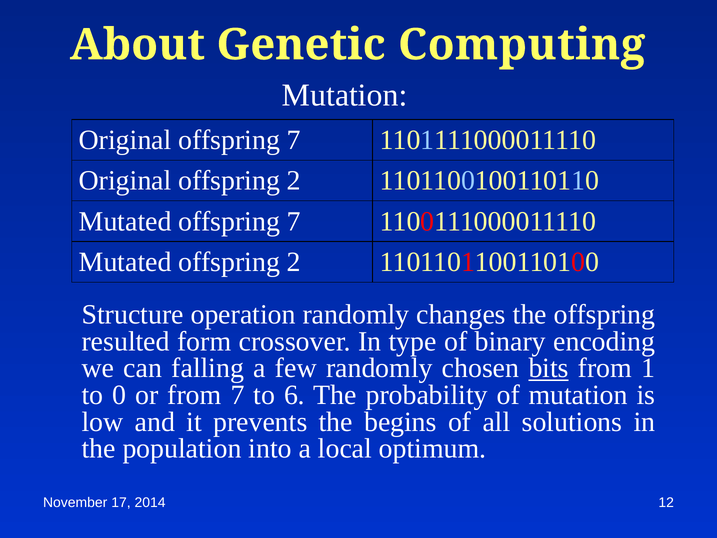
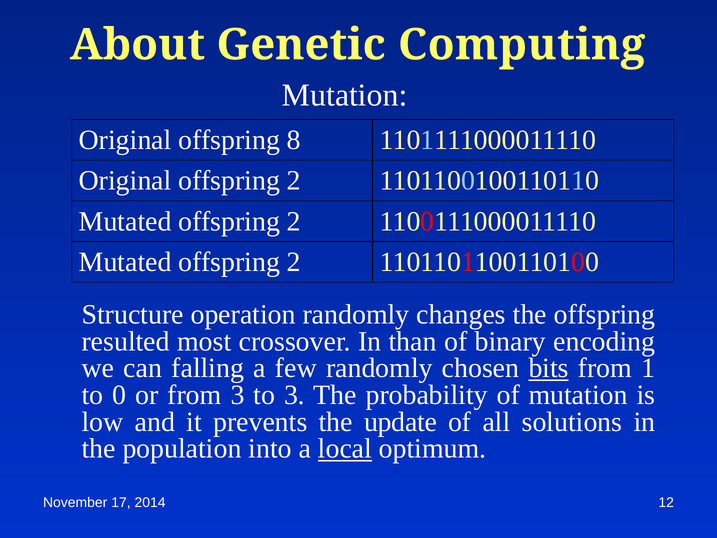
Original offspring 7: 7 -> 8 (294, 140)
7: 7 -> 2 (294, 221)
form: form -> most (204, 341)
type: type -> than (413, 341)
from 7: 7 -> 3 (237, 395)
to 6: 6 -> 3 (294, 395)
begins: begins -> update (401, 422)
local underline: none -> present (345, 448)
